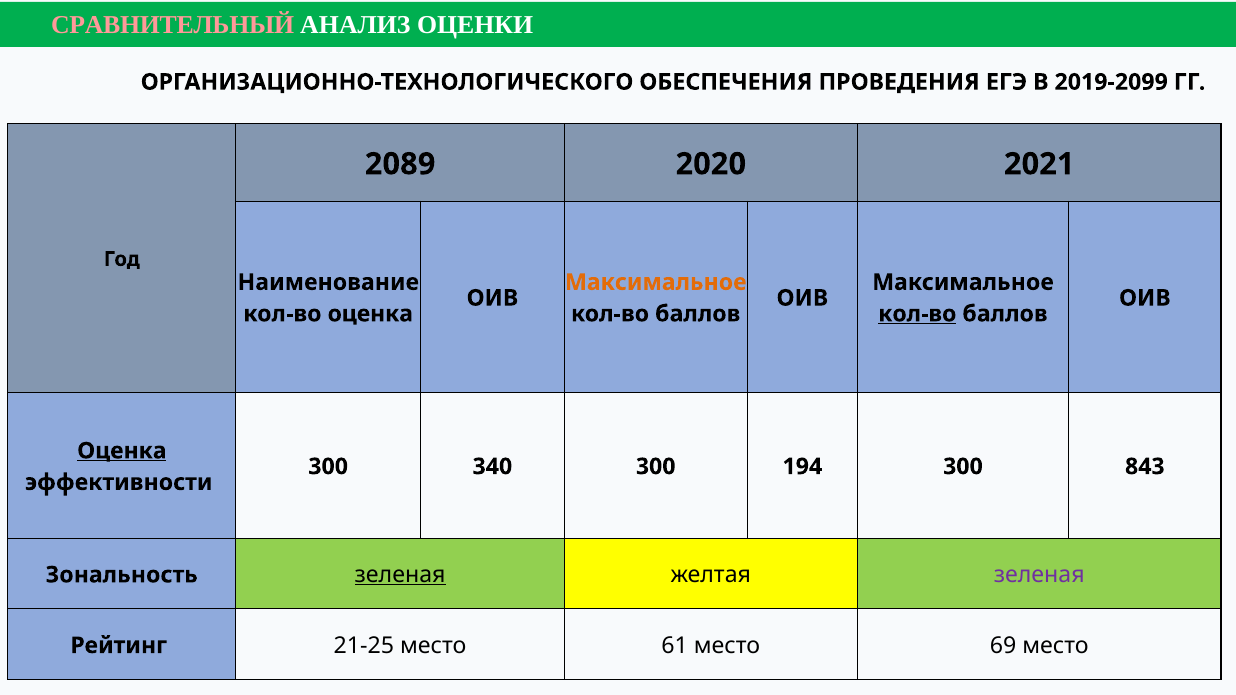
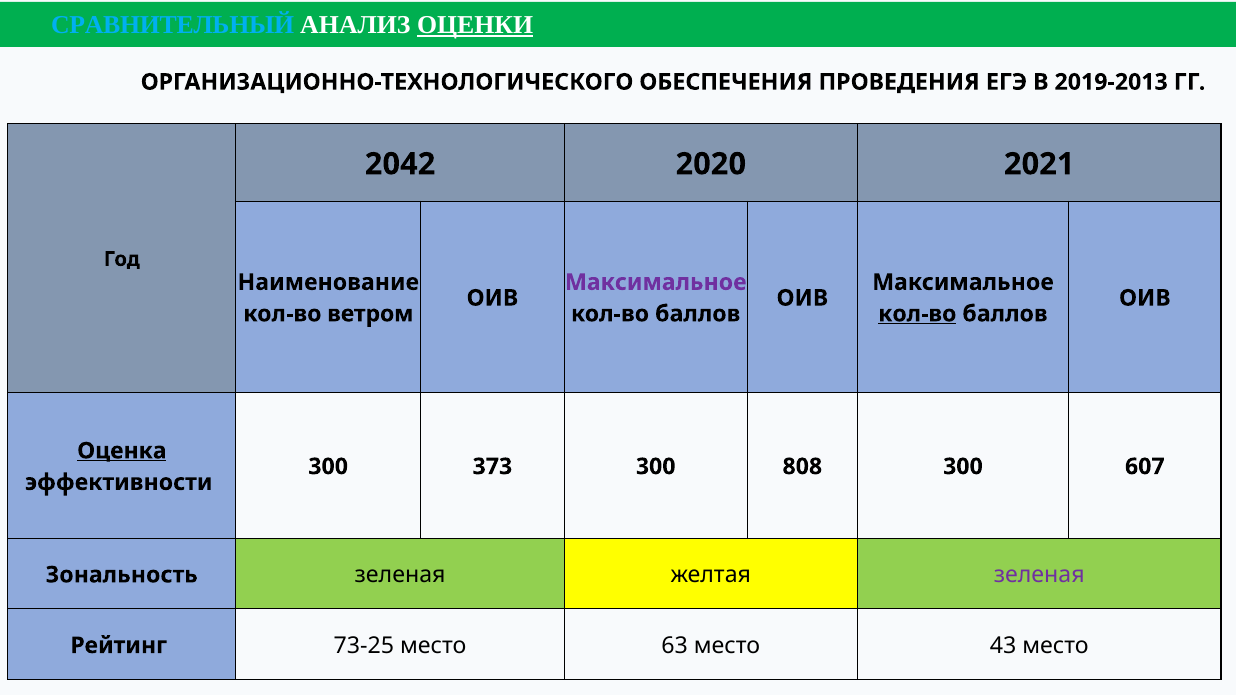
СРАВНИТЕЛЬНЫЙ colour: pink -> light blue (173, 25)
ОЦЕНКИ underline: none -> present (475, 25)
2019-2099: 2019-2099 -> 2019-2013 (1111, 82)
2089: 2089 -> 2042 (400, 164)
Максимальное colour: orange -> purple (656, 282)
кол-во оценка: оценка -> ветром (370, 314)
340: 340 -> 373 (492, 467)
194: 194 -> 808 (802, 467)
843: 843 -> 607 (1145, 467)
зеленая underline: present -> none (400, 575)
21-25: 21-25 -> 73-25 (364, 646)
61: 61 -> 63 (675, 646)
69: 69 -> 43 (1003, 646)
